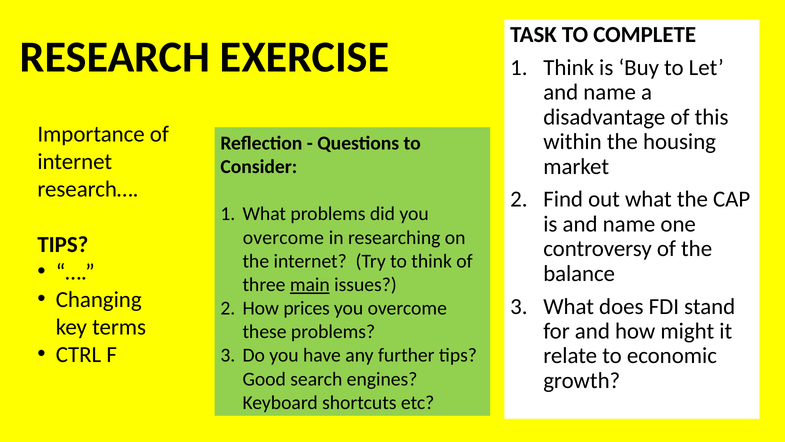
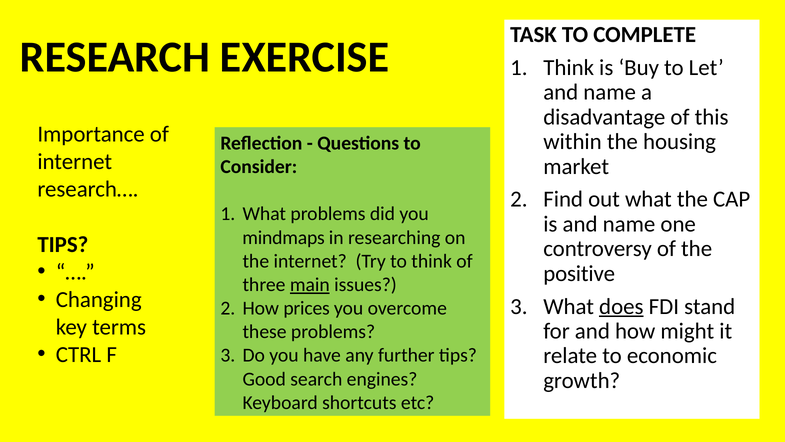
overcome: overcome -> mindmaps (284, 237)
balance: balance -> positive (579, 273)
does underline: none -> present (621, 306)
